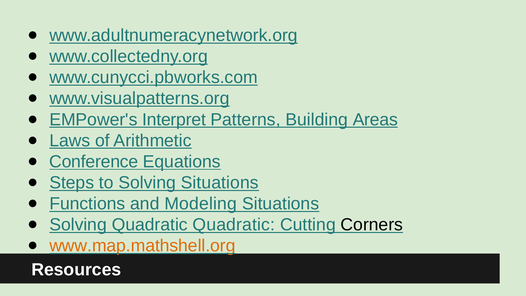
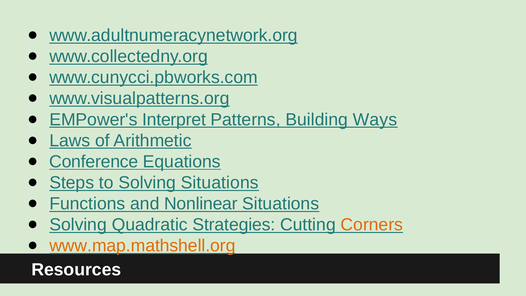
Areas: Areas -> Ways (375, 119)
Modeling: Modeling -> Nonlinear (201, 204)
Quadratic Quadratic: Quadratic -> Strategies (234, 225)
Corners colour: black -> orange (372, 225)
